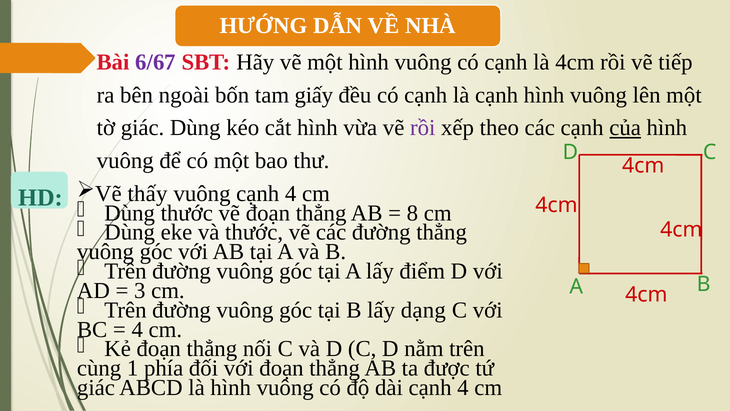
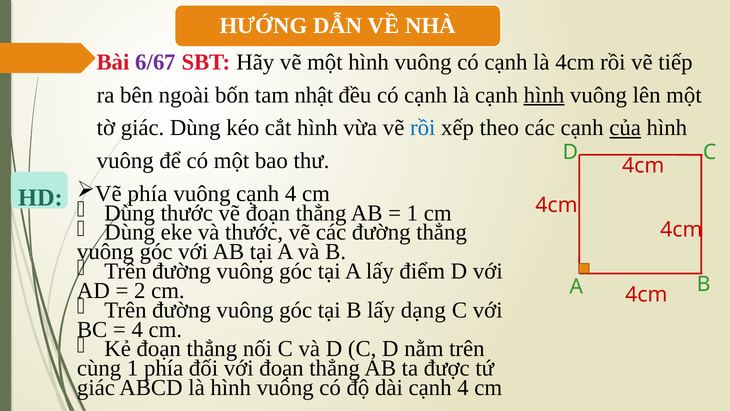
giấy: giấy -> nhật (314, 95)
hình underline: none -> present (544, 95)
rồi colour: purple -> blue (423, 128)
thấy: thấy -> phía (147, 193)
8: 8 -> 1 (412, 213)
3: 3 -> 2 (140, 290)
